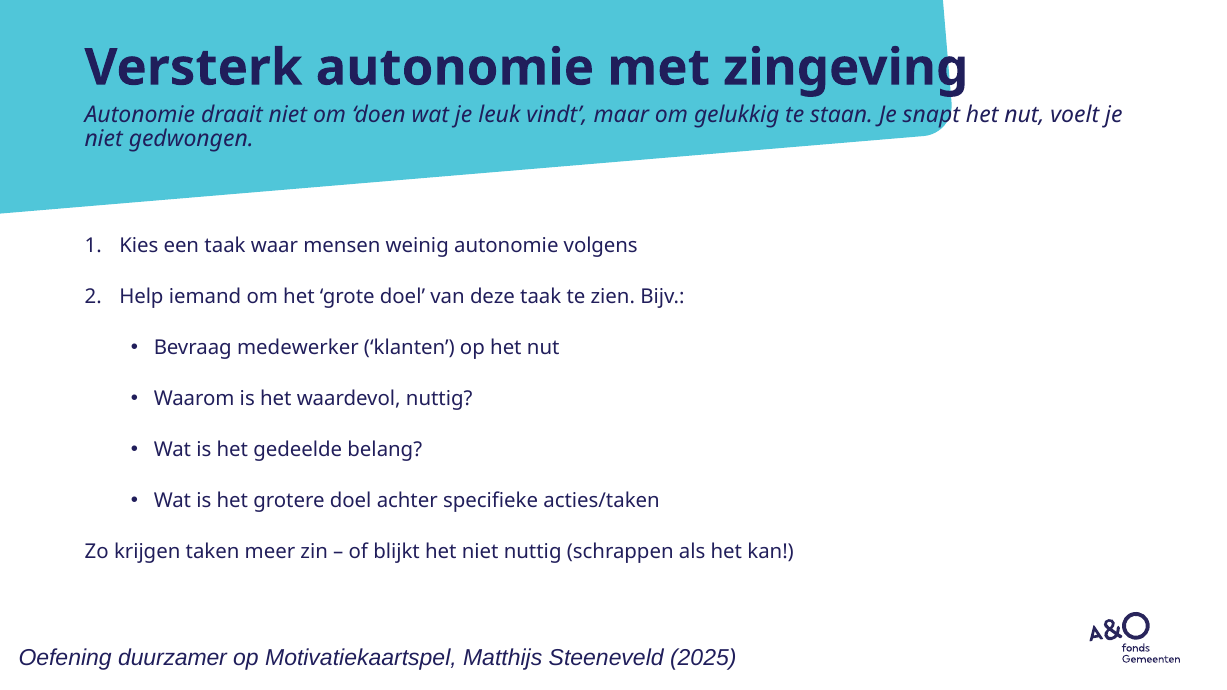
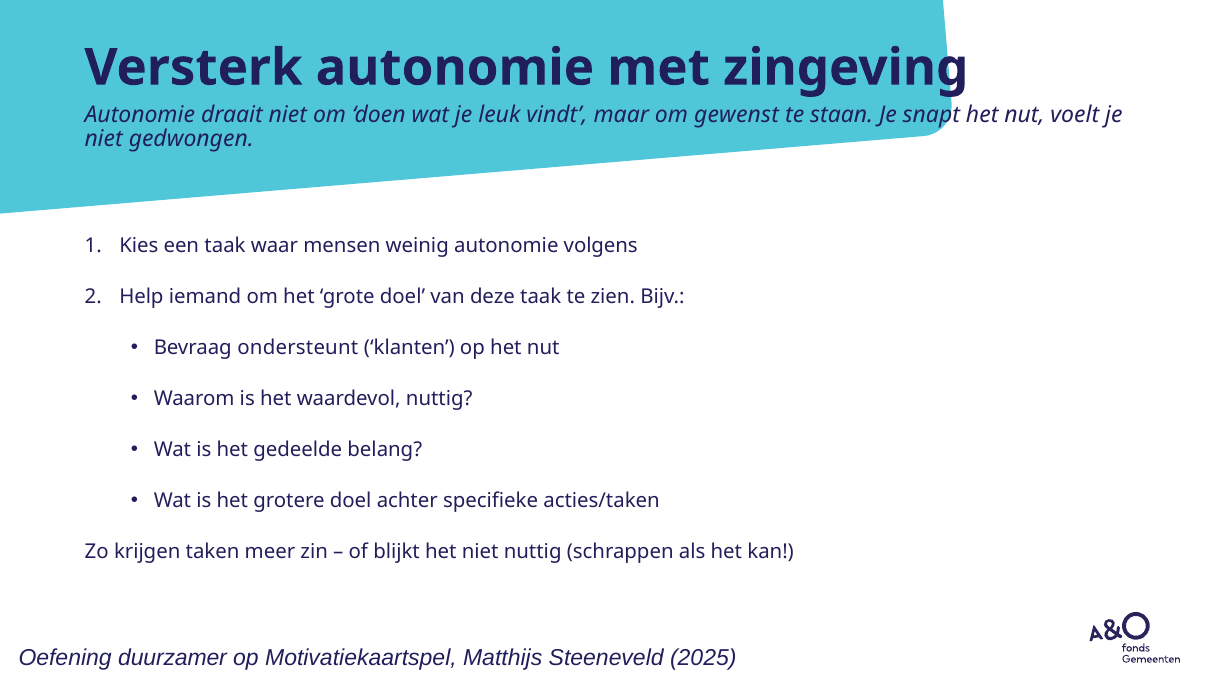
gelukkig: gelukkig -> gewenst (737, 115)
medewerker: medewerker -> ondersteunt (298, 348)
